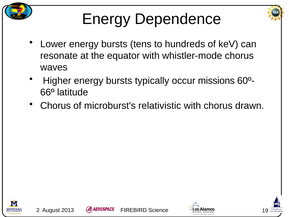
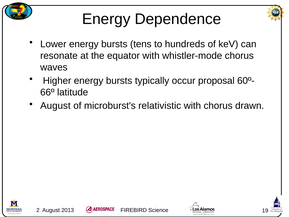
missions: missions -> proposal (216, 81)
Chorus: Chorus -> August (55, 106)
